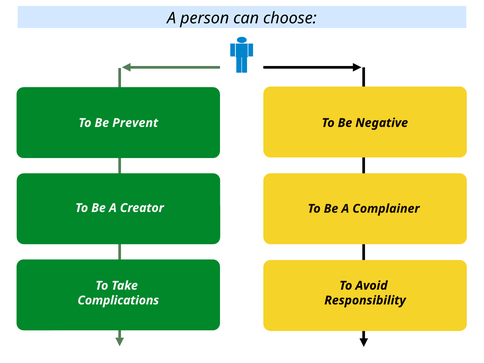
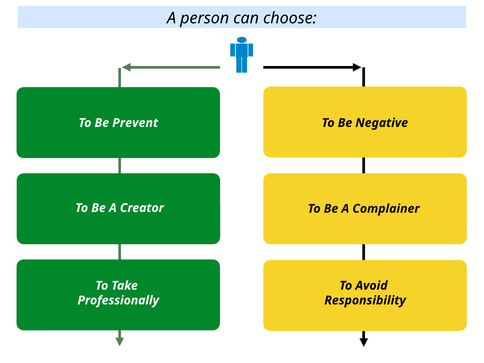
Complications: Complications -> Professionally (118, 300)
